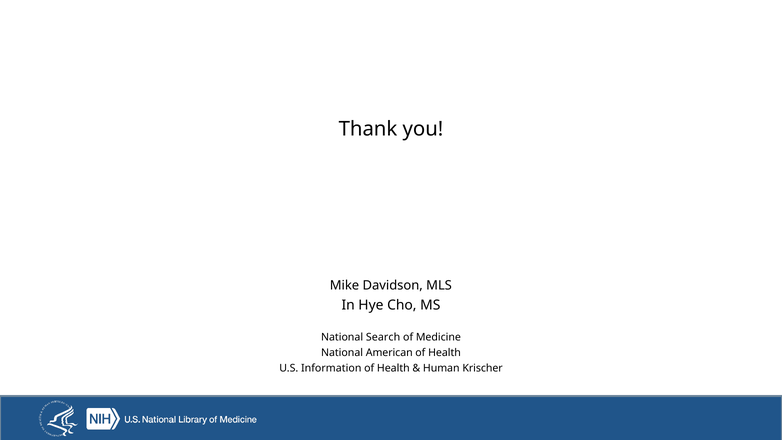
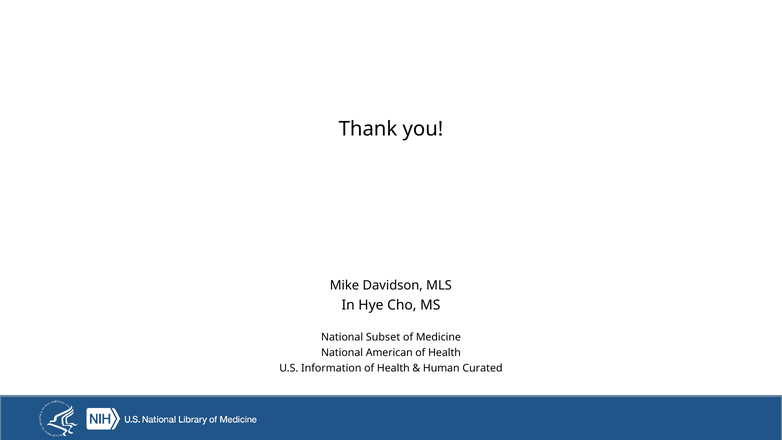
Search: Search -> Subset (383, 337)
Krischer: Krischer -> Curated (483, 368)
